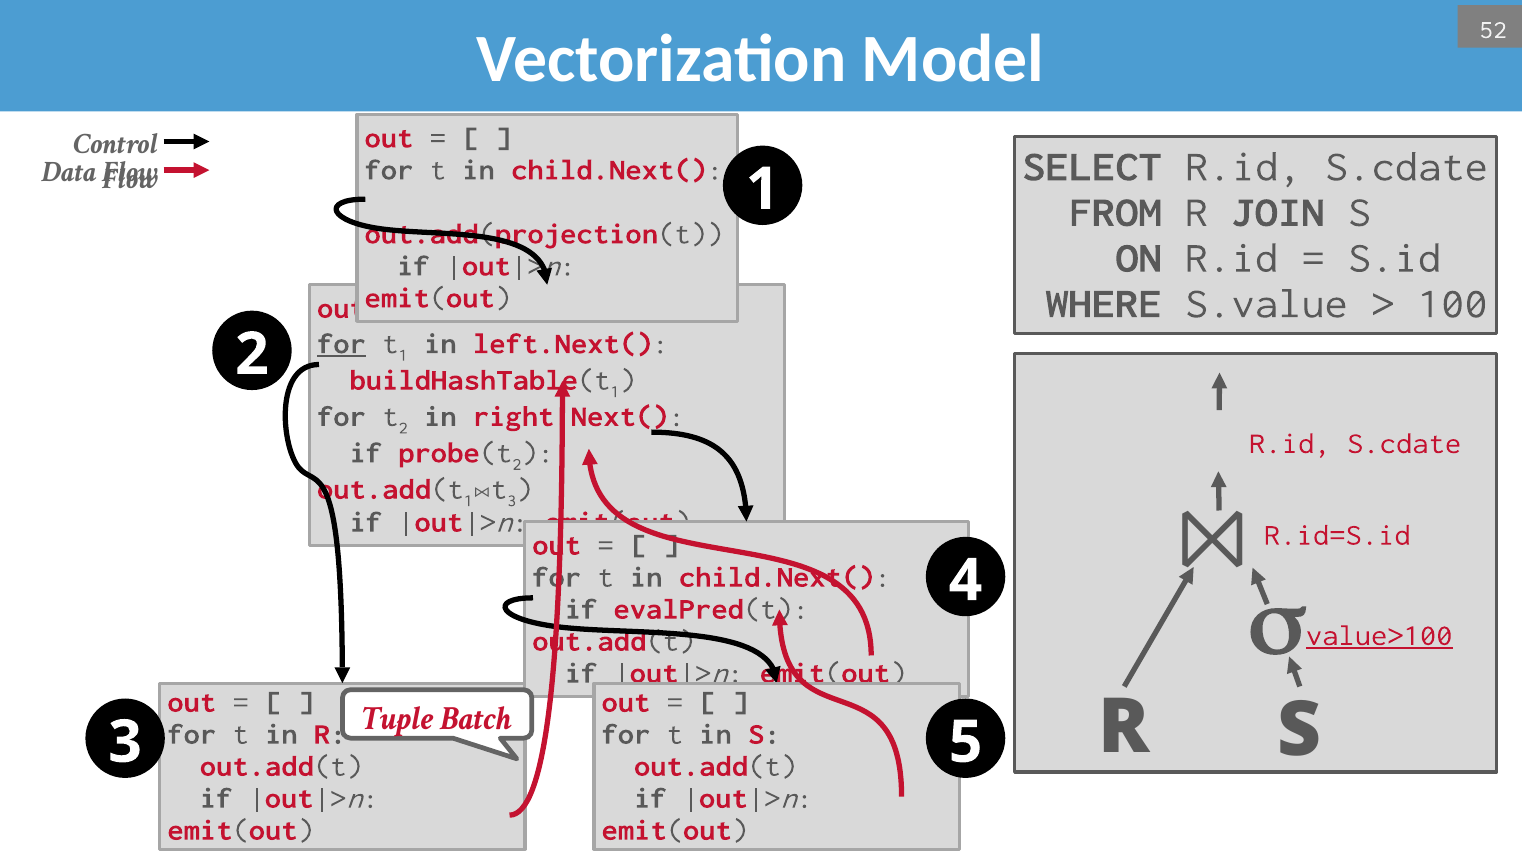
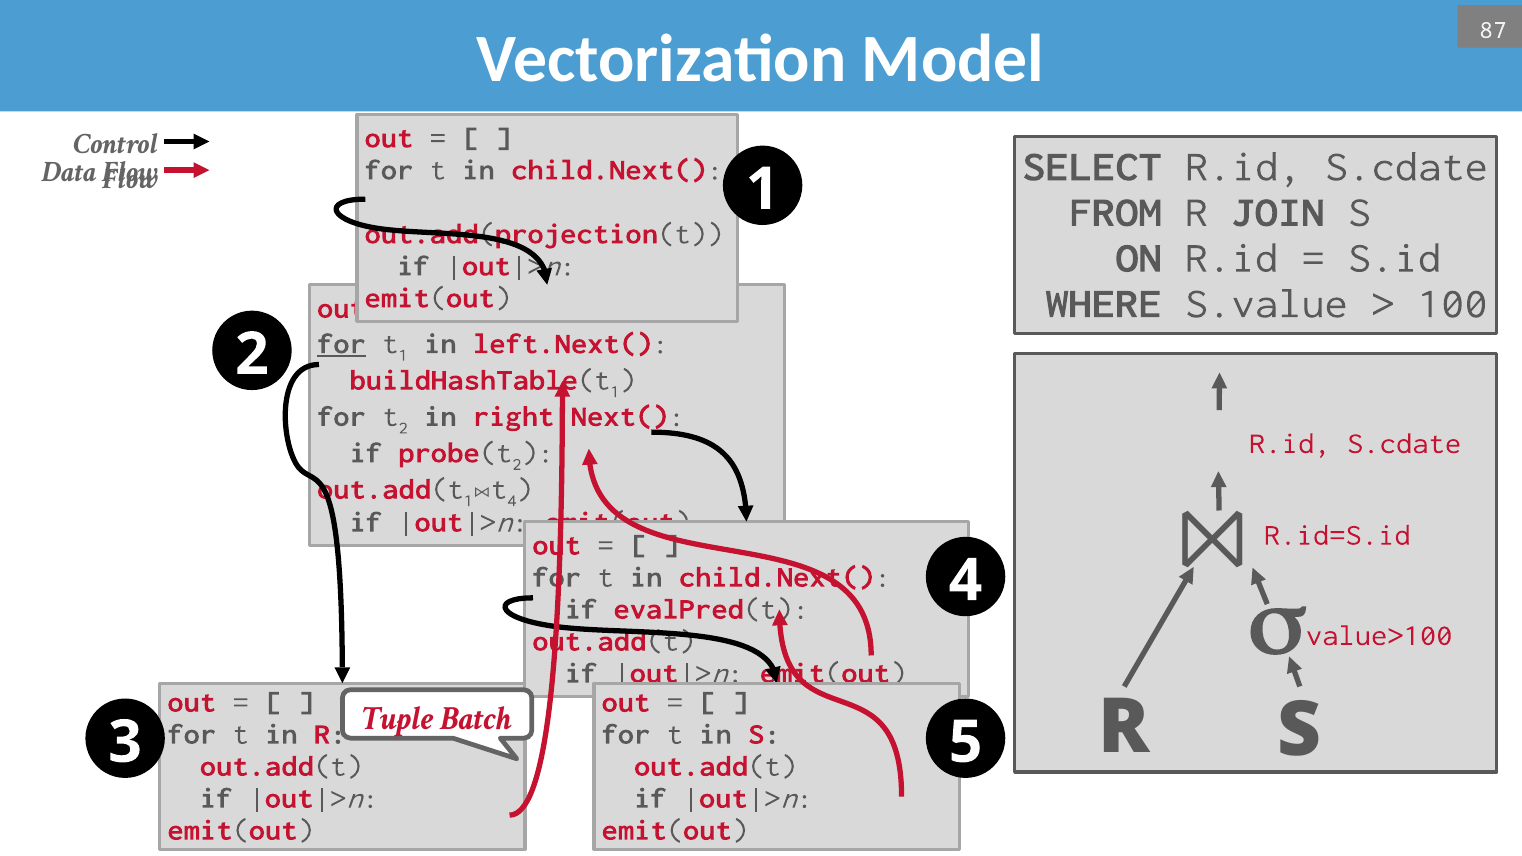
52: 52 -> 87 (1493, 30)
t 3: 3 -> 4 (512, 501)
value>100 underline: present -> none (1379, 635)
